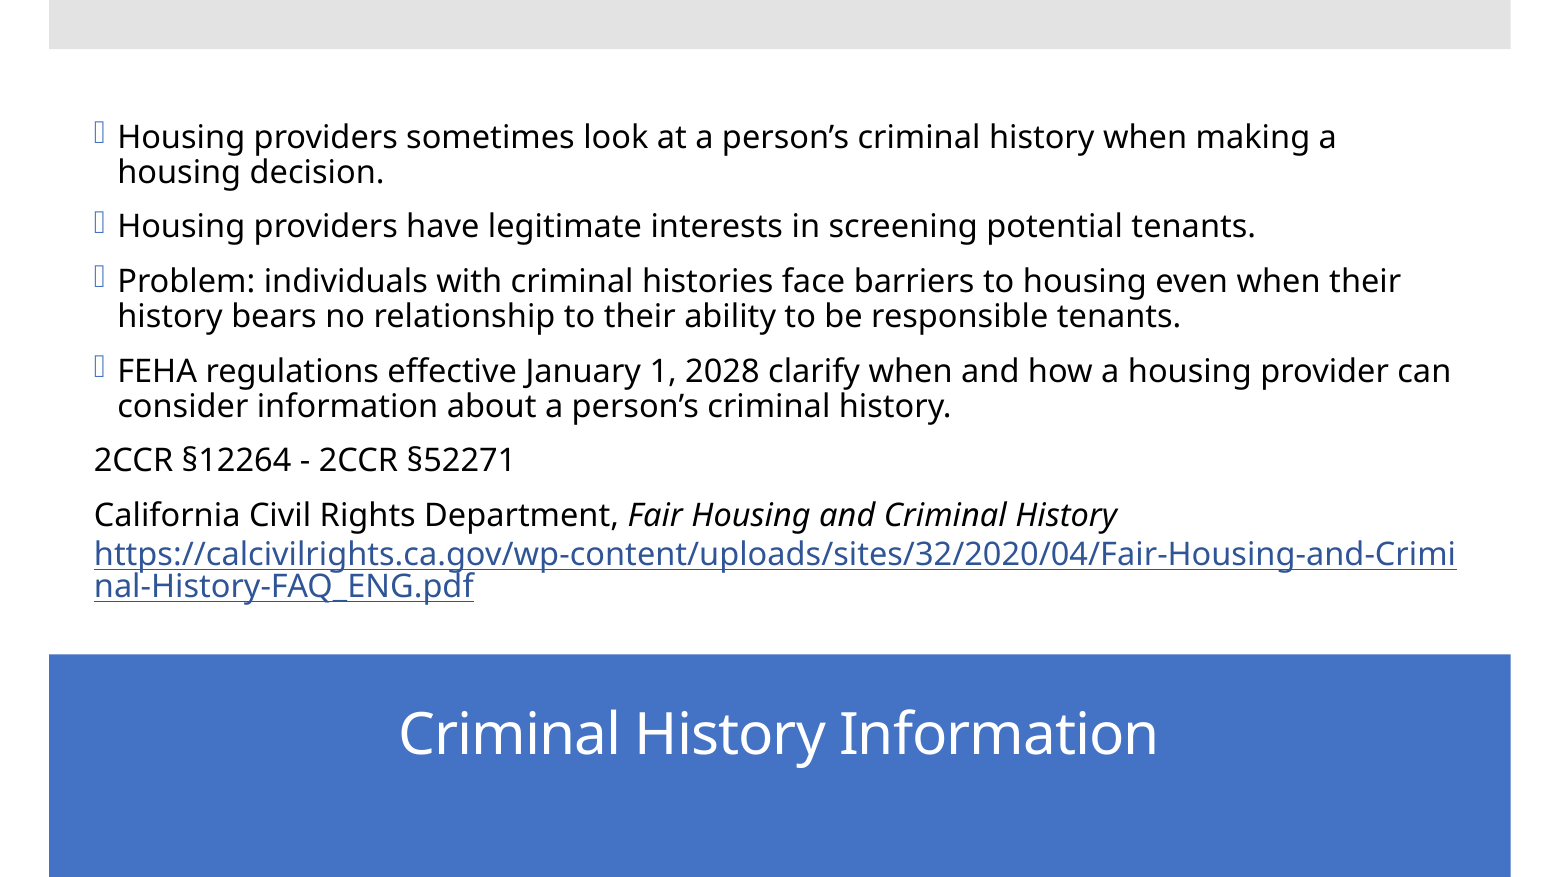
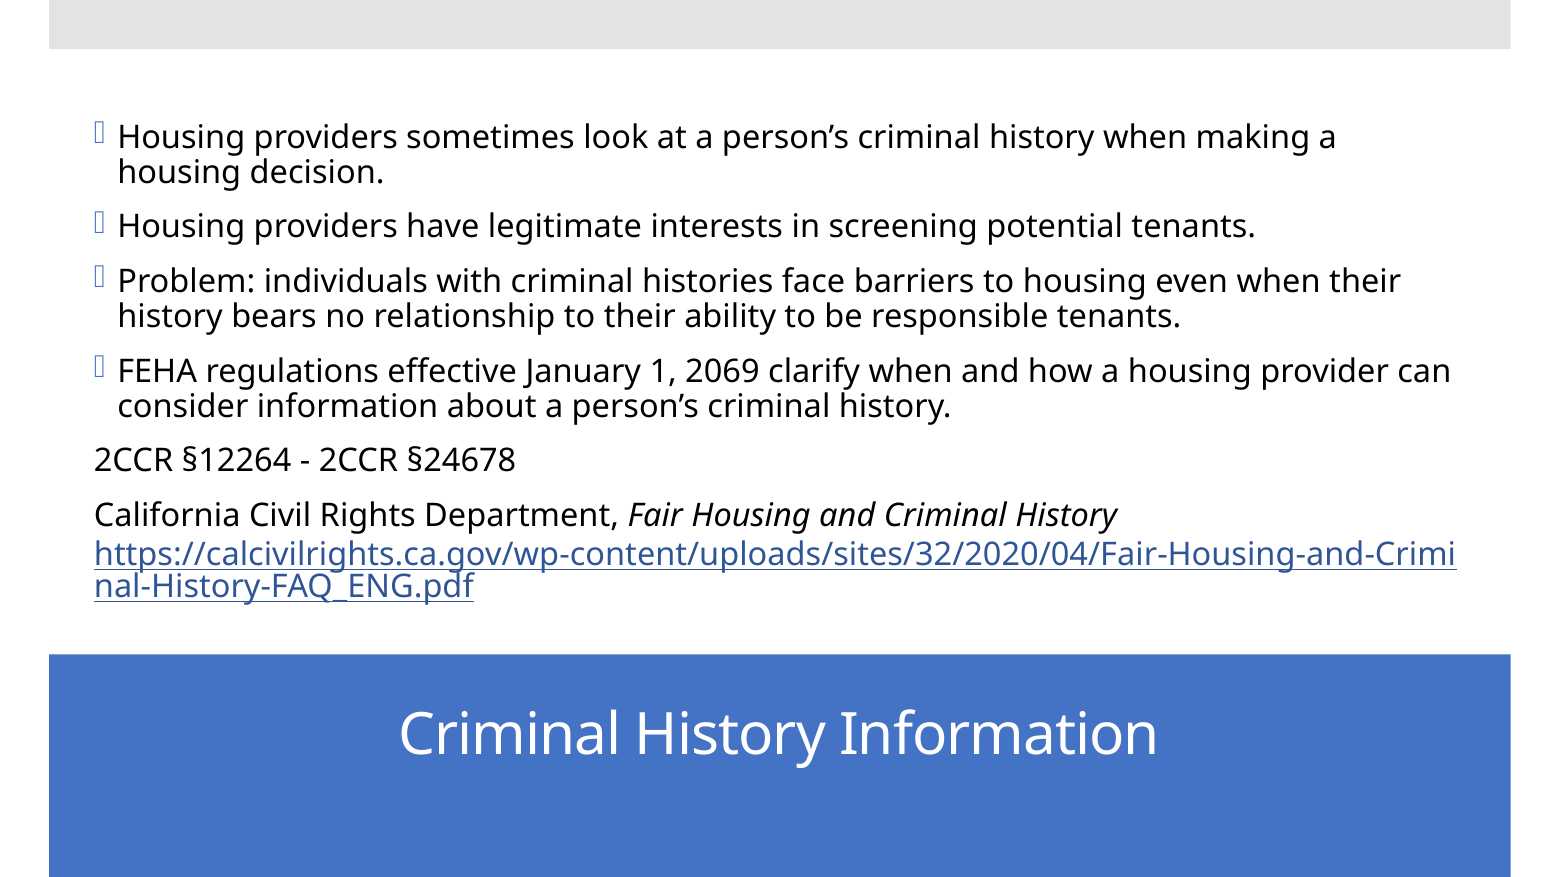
2028: 2028 -> 2069 (722, 371)
§52271: §52271 -> §24678 (461, 461)
